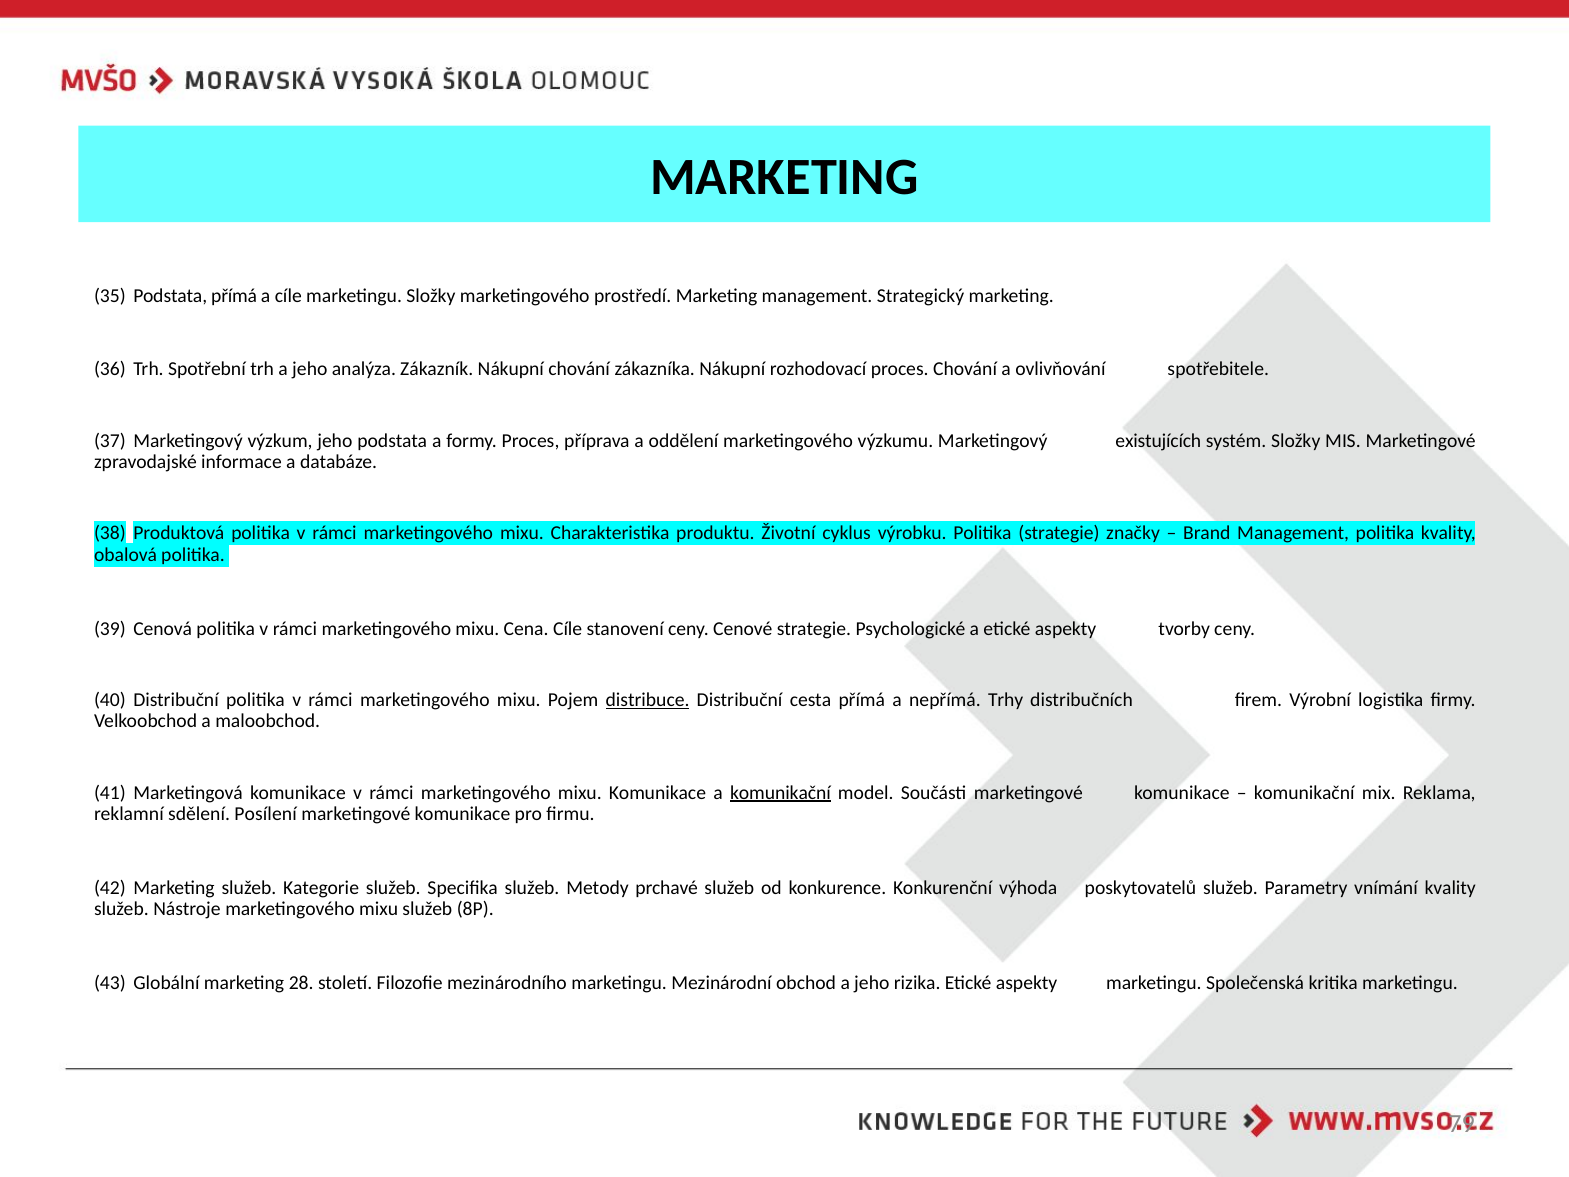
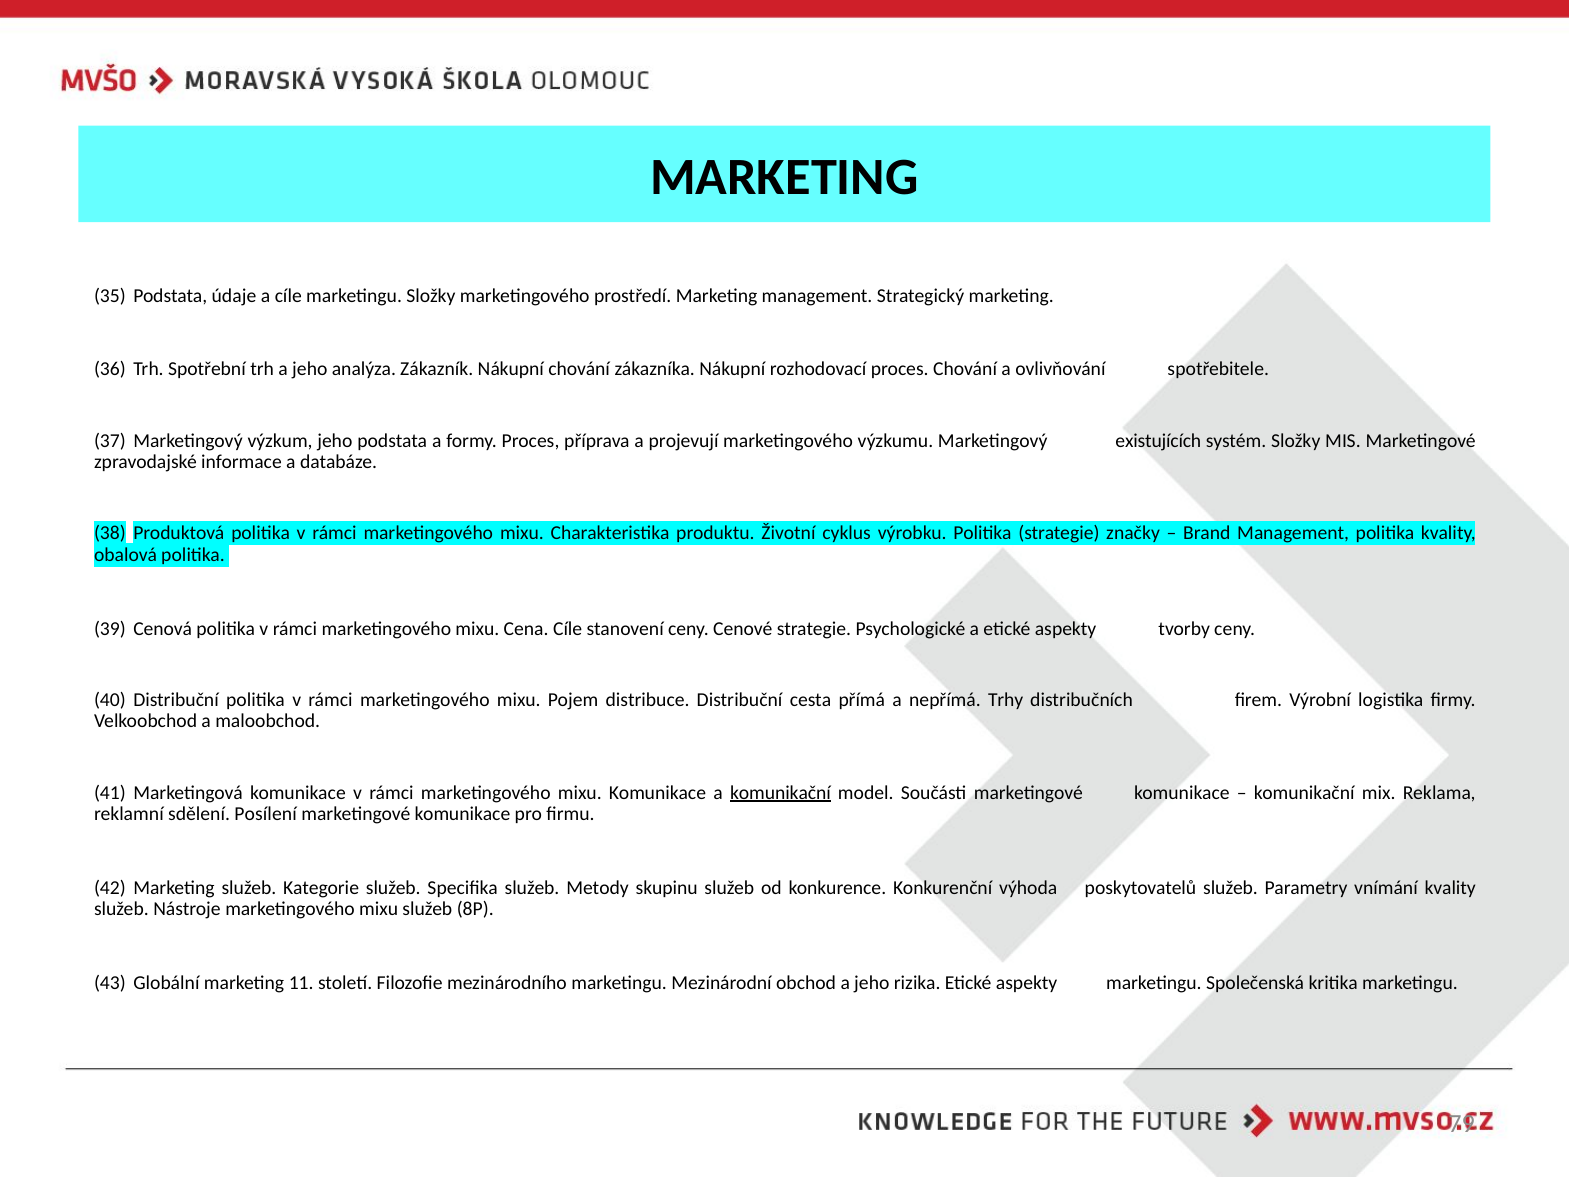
Podstata přímá: přímá -> údaje (234, 296)
oddělení: oddělení -> projevují (684, 441)
distribuce underline: present -> none (648, 700)
prchavé: prchavé -> skupinu (667, 887)
28: 28 -> 11 (301, 982)
